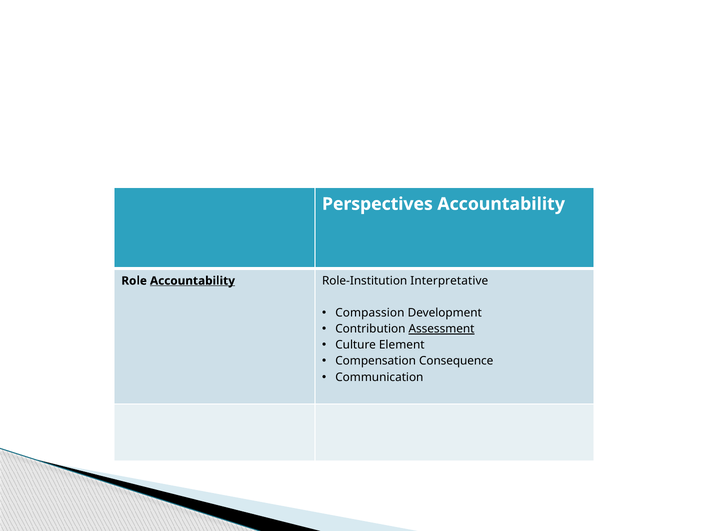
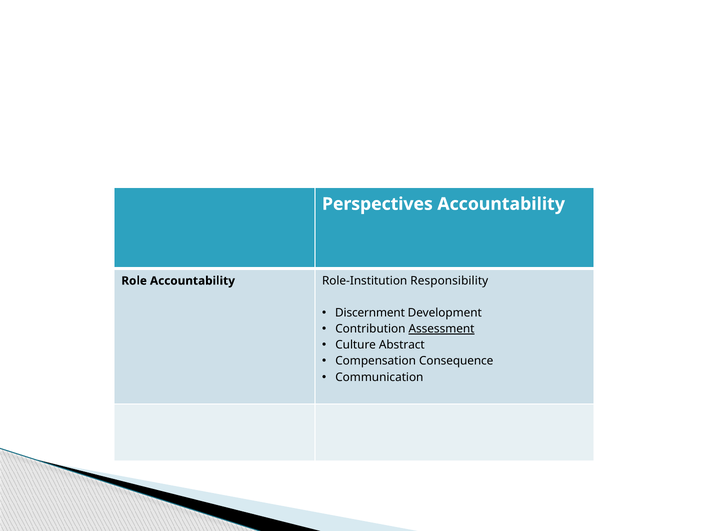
Accountability underline: present -> none (192, 281)
Interpretative: Interpretative -> Responsibility (449, 281)
Compassion: Compassion -> Discernment (370, 313)
Element: Element -> Abstract (402, 345)
